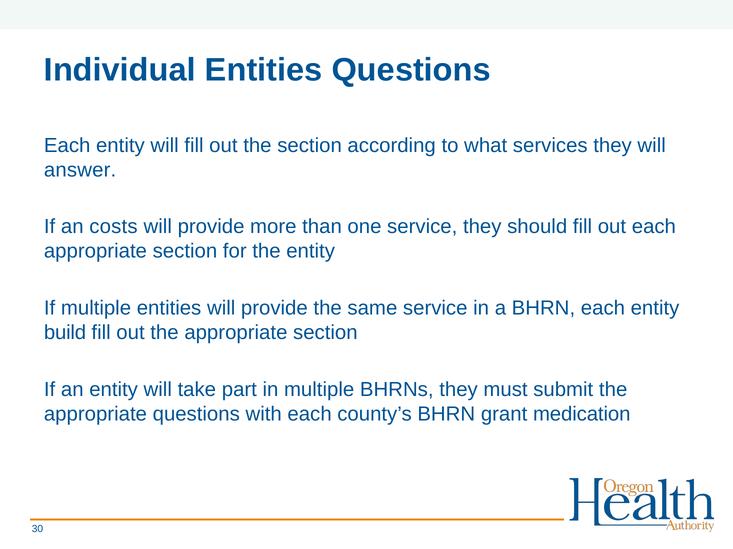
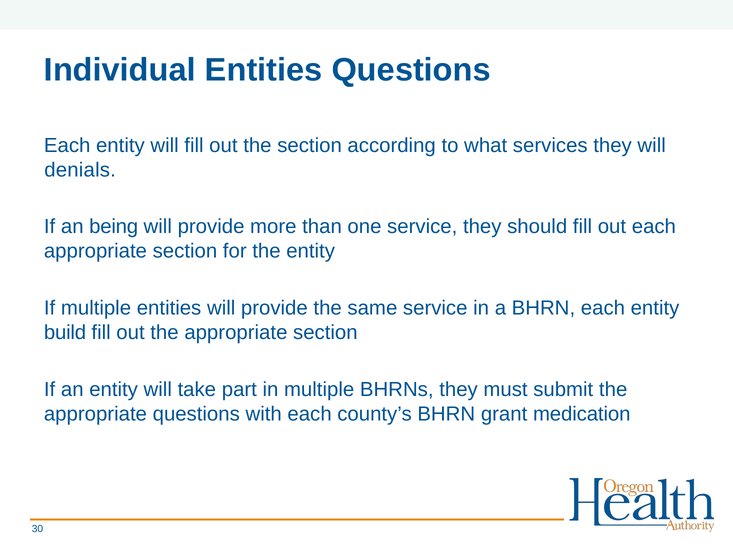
answer: answer -> denials (80, 170)
costs: costs -> being (114, 227)
